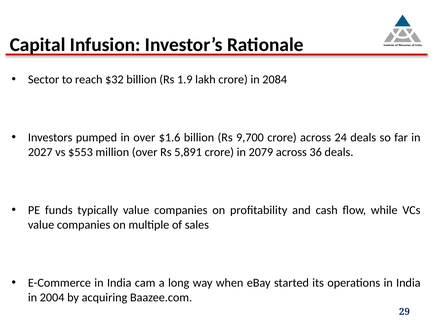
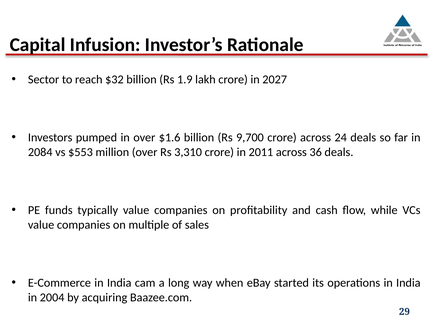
2084: 2084 -> 2027 (275, 79)
2027: 2027 -> 2084 (40, 152)
5,891: 5,891 -> 3,310 (188, 152)
2079: 2079 -> 2011 (261, 152)
